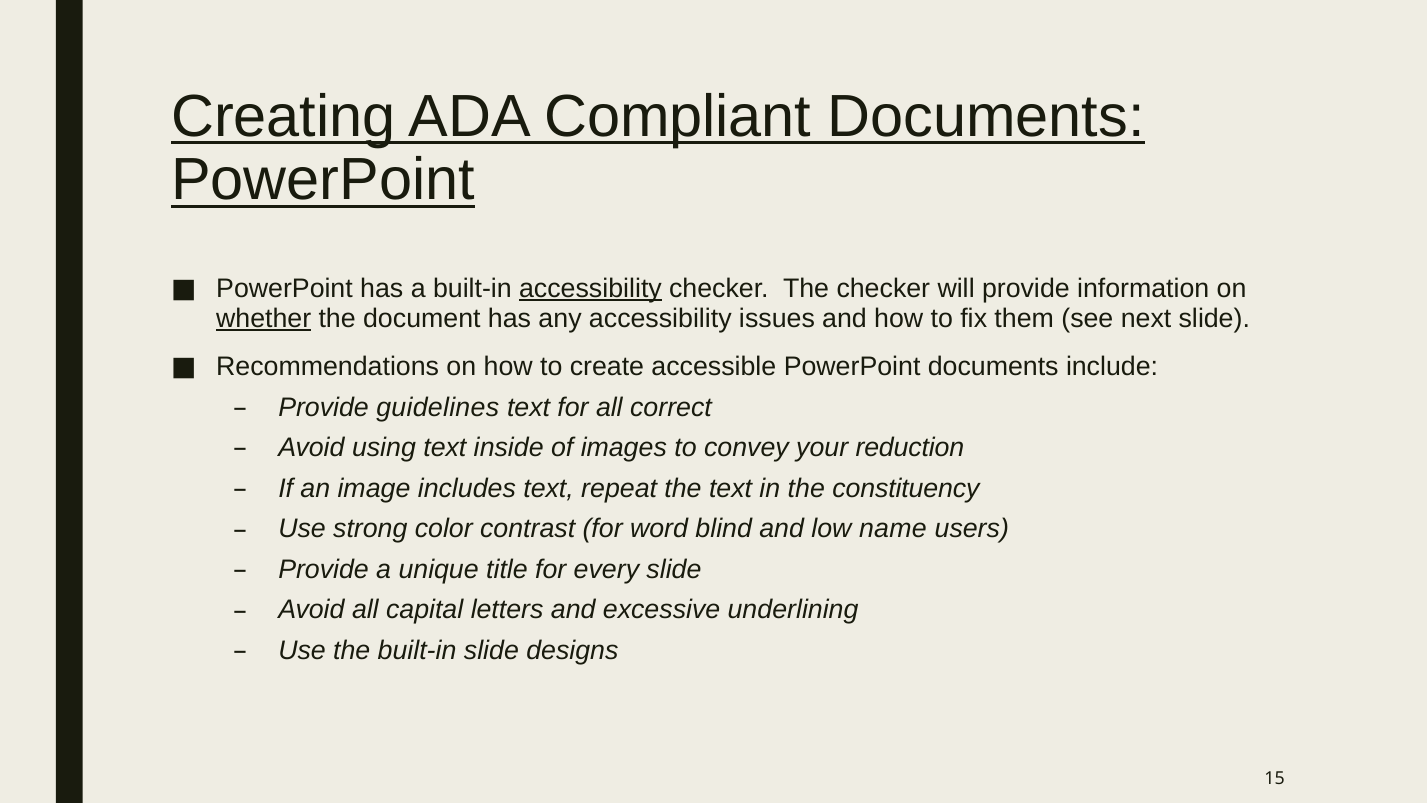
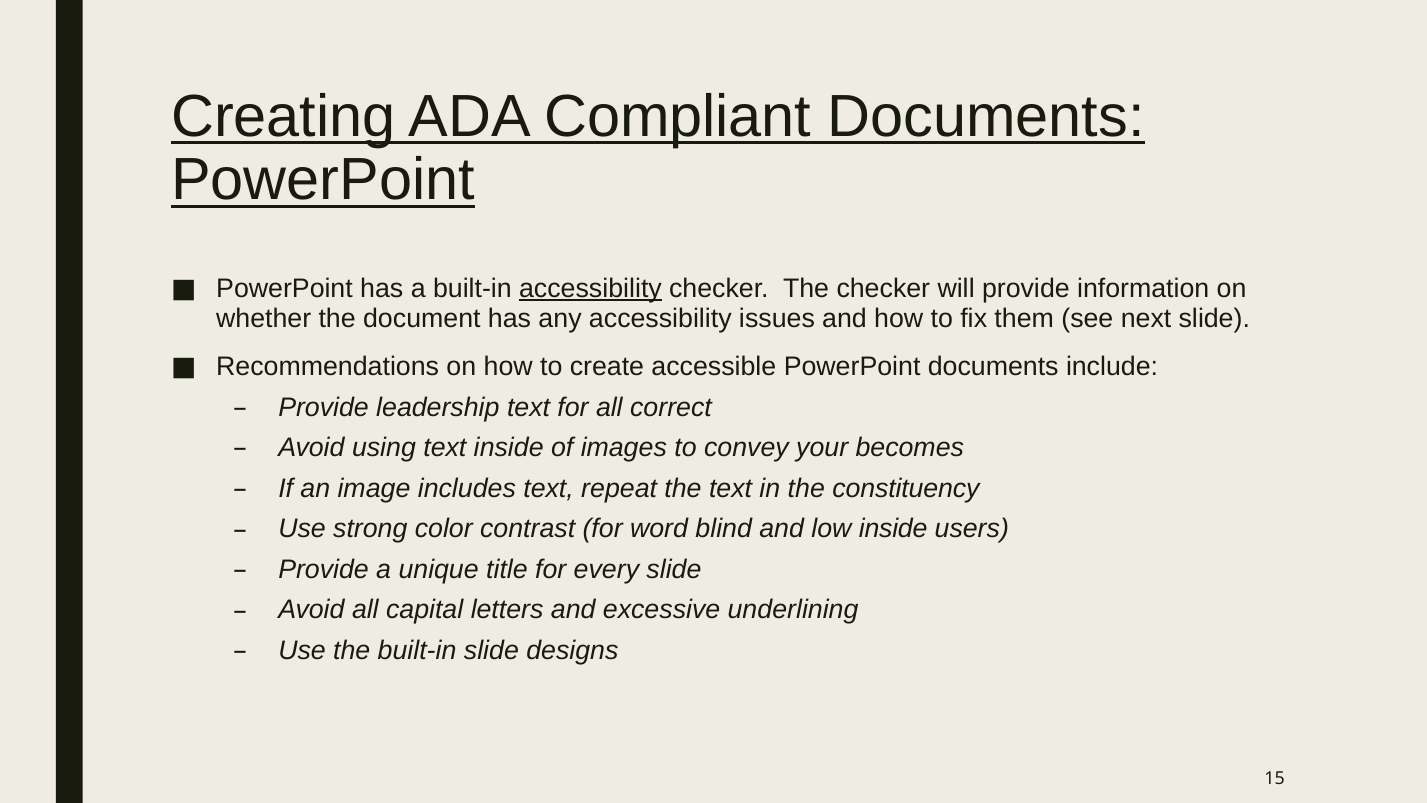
whether underline: present -> none (264, 318)
guidelines: guidelines -> leadership (438, 407)
reduction: reduction -> becomes (910, 448)
low name: name -> inside (893, 529)
